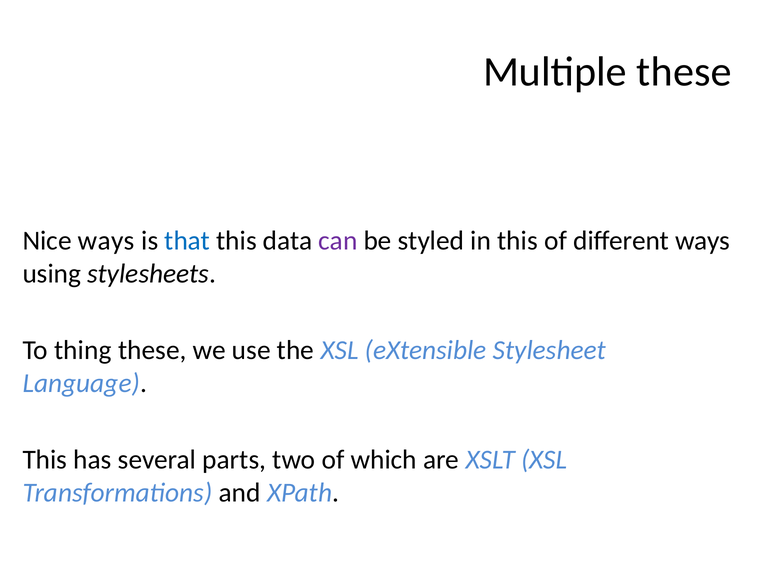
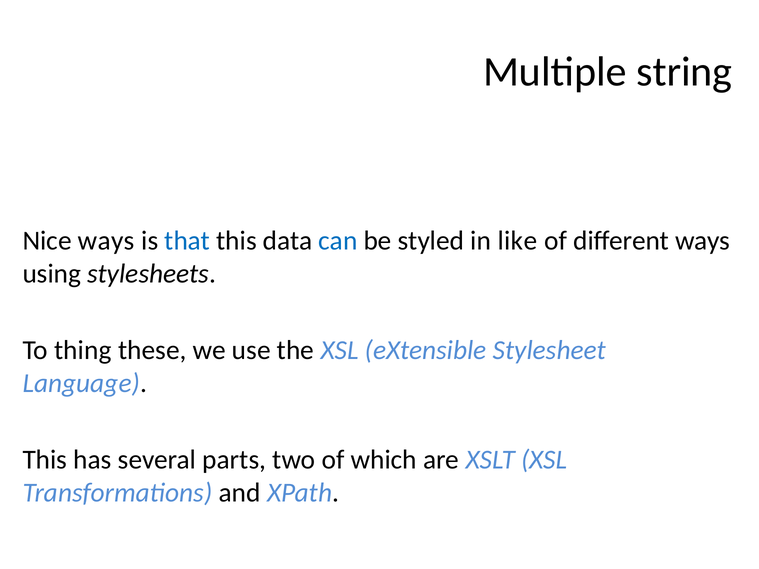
Multiple these: these -> string (684, 72)
can colour: purple -> blue (338, 241)
in this: this -> like (517, 241)
